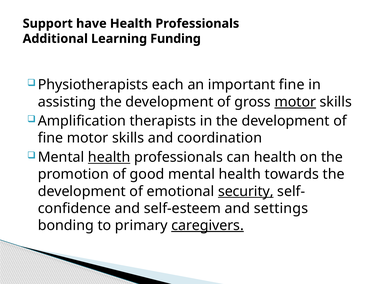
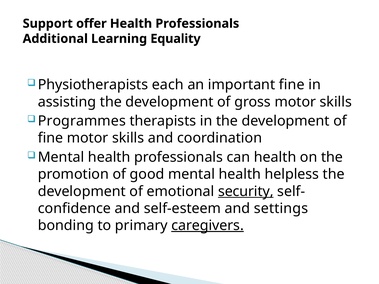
have: have -> offer (91, 24)
Funding: Funding -> Equality (176, 39)
motor underline: present -> none (295, 102)
Amplification: Amplification -> Programmes (82, 121)
health underline: present -> none (109, 157)
towards: towards -> helpless (292, 174)
